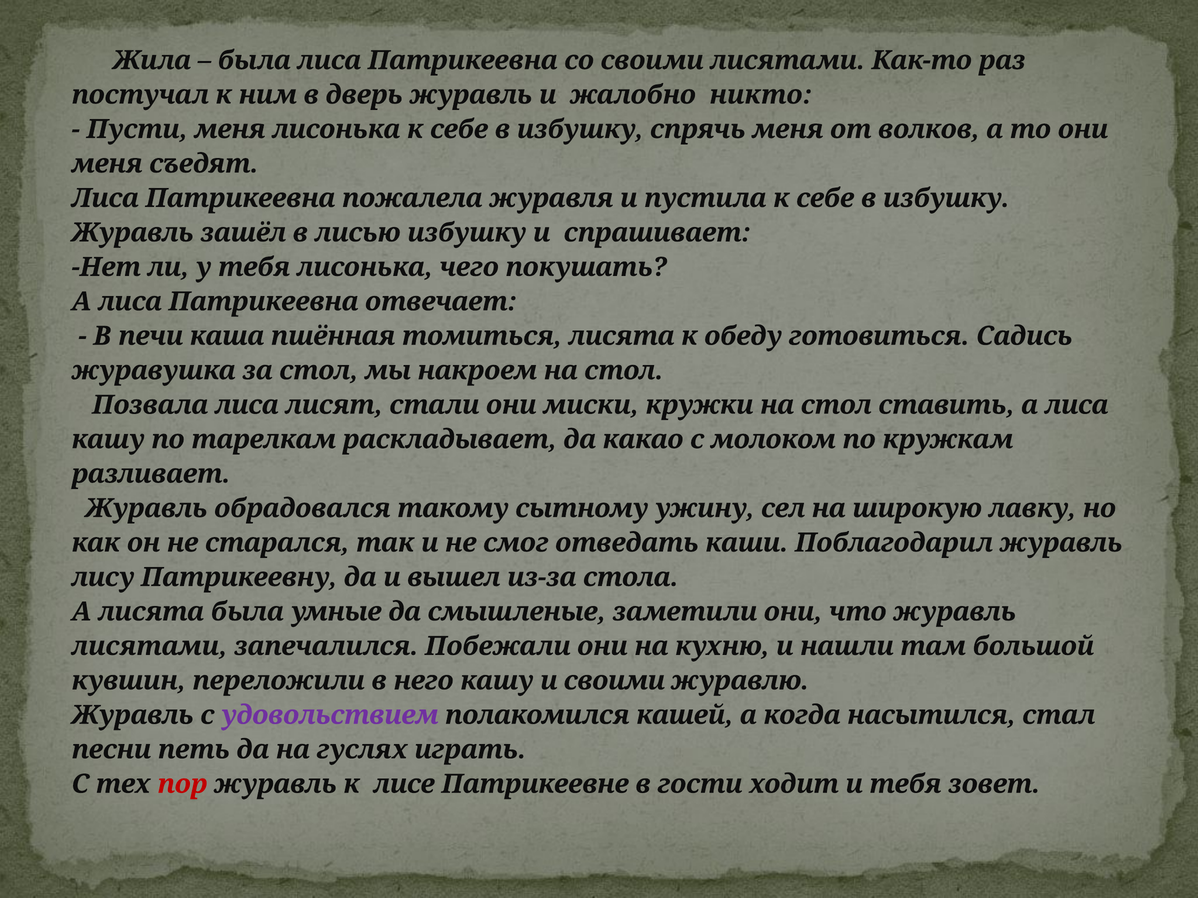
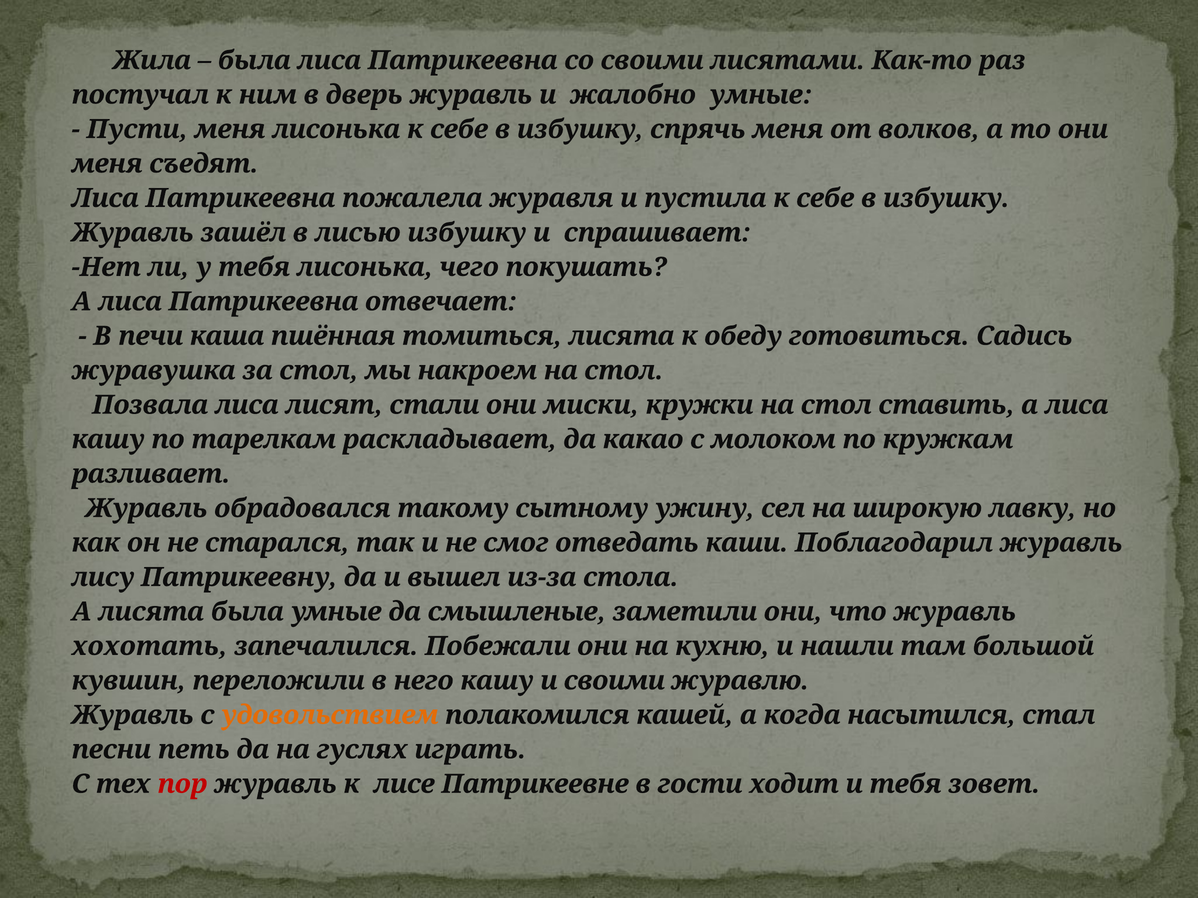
жалобно никто: никто -> умные (761, 95)
лисятами: лисятами -> хохотать (149, 647)
удовольствием colour: purple -> orange (330, 715)
